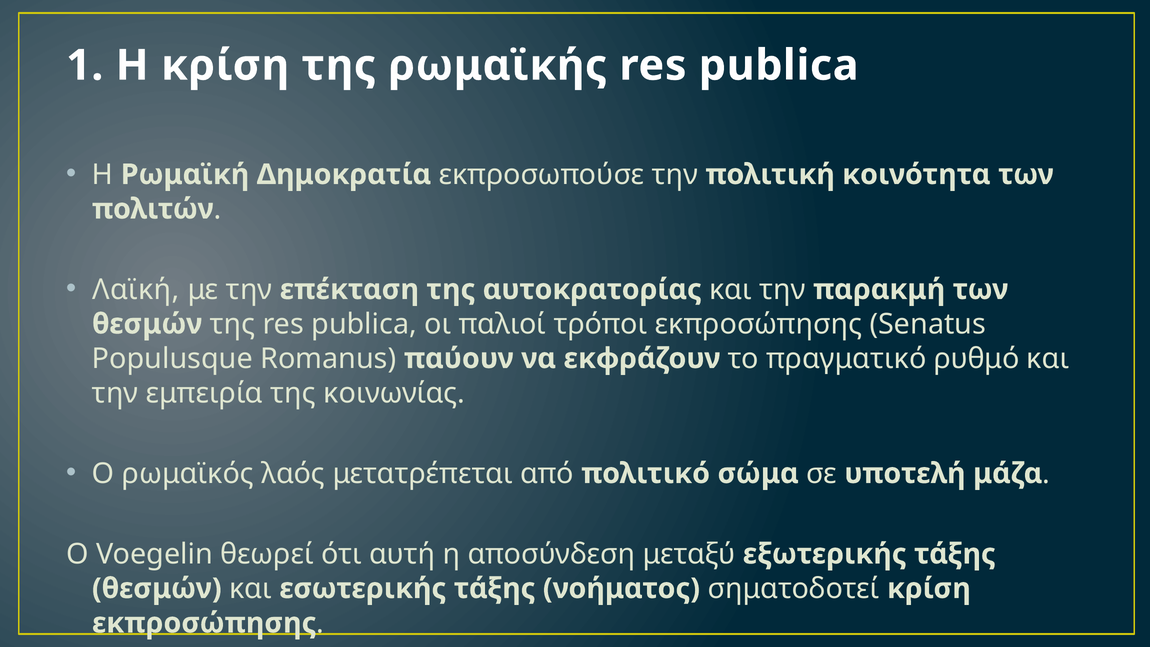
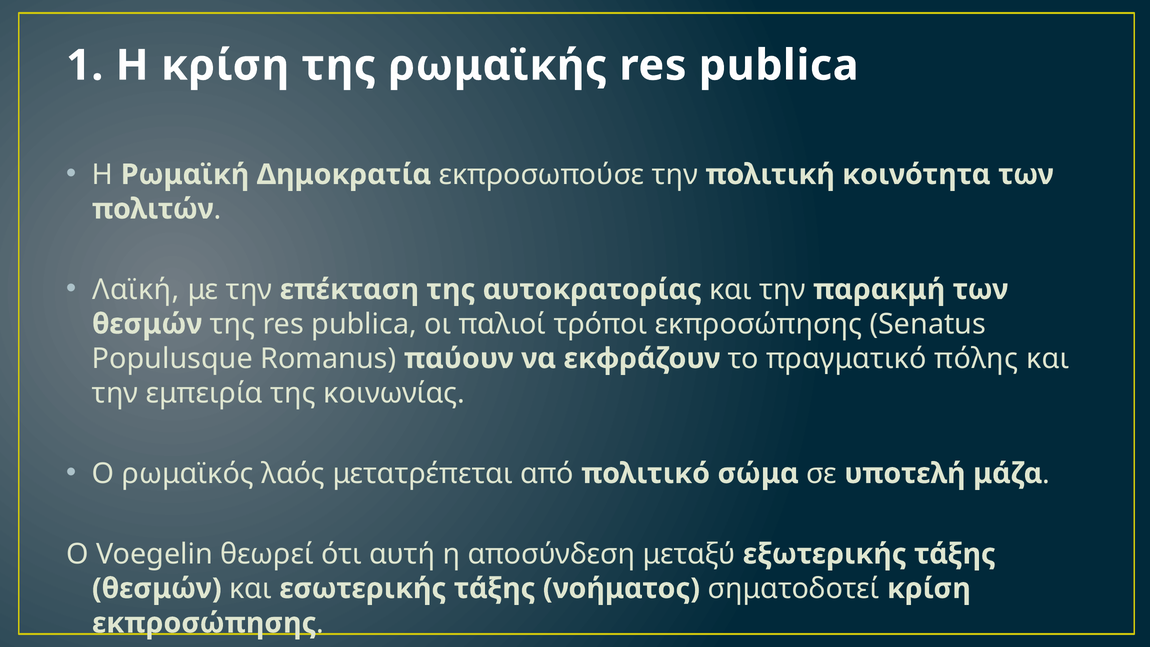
ρυθμό: ρυθμό -> πόλης (976, 358)
